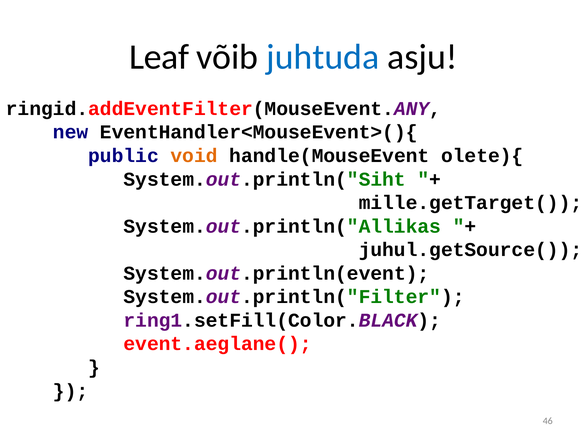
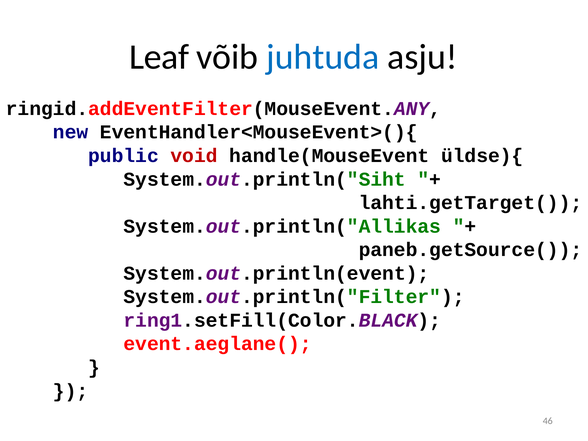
void colour: orange -> red (194, 156)
olete){: olete){ -> üldse){ (482, 156)
mille.getTarget(: mille.getTarget( -> lahti.getTarget( (470, 203)
juhul.getSource(: juhul.getSource( -> paneb.getSource( (470, 250)
